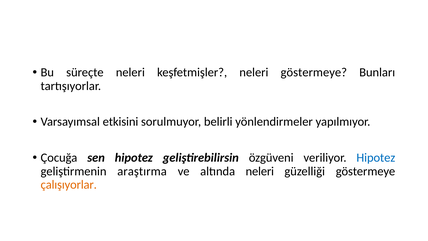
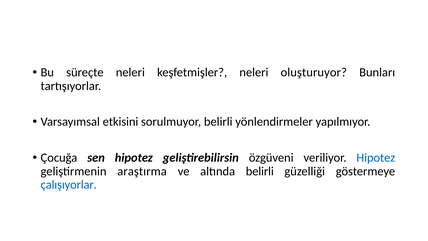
neleri göstermeye: göstermeye -> oluşturuyor (314, 72)
altında neleri: neleri -> belirli (260, 171)
çalışıyorlar colour: orange -> blue (69, 185)
